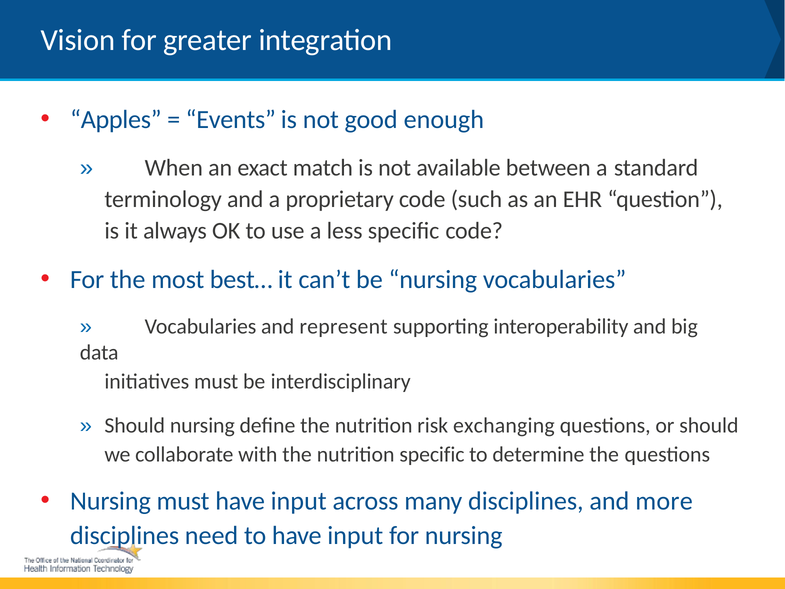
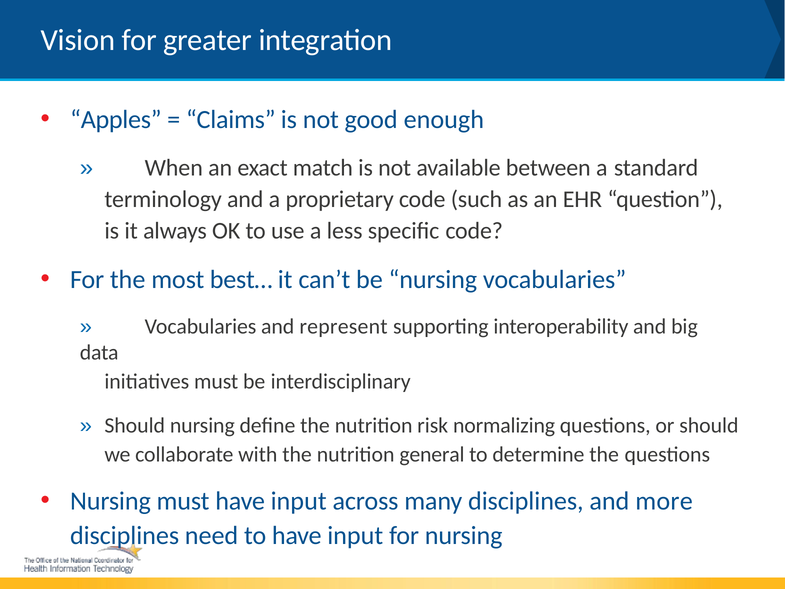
Events: Events -> Claims (231, 119)
exchanging: exchanging -> normalizing (504, 425)
nutrition specific: specific -> general (432, 454)
